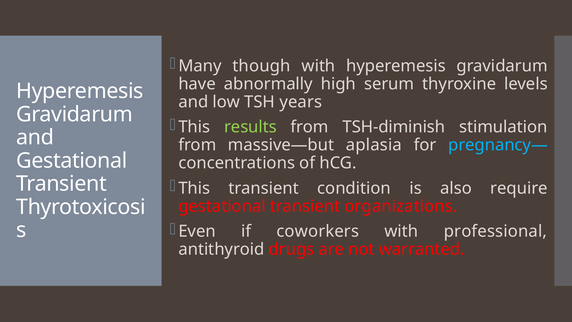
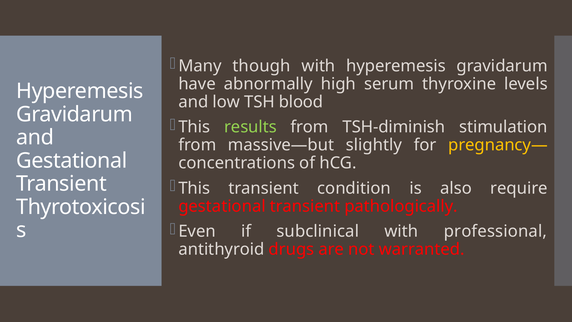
years: years -> blood (301, 102)
aplasia: aplasia -> slightly (374, 145)
pregnancy— colour: light blue -> yellow (498, 145)
organizations: organizations -> pathologically (401, 206)
coworkers: coworkers -> subclinical (318, 231)
